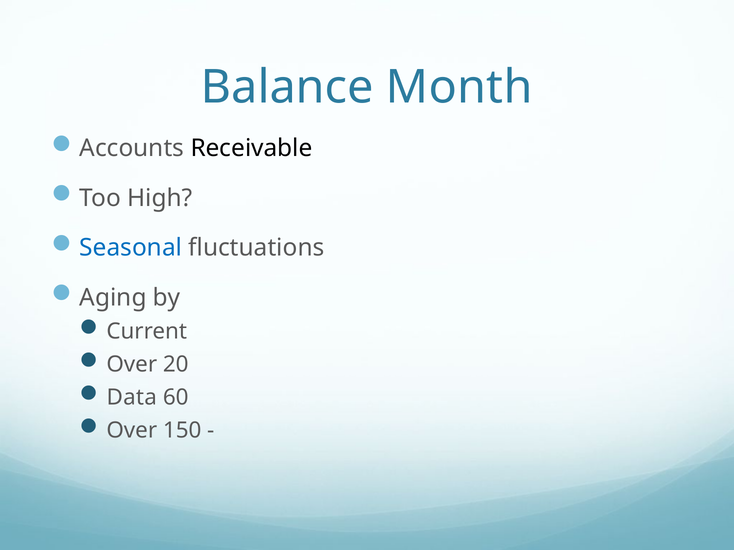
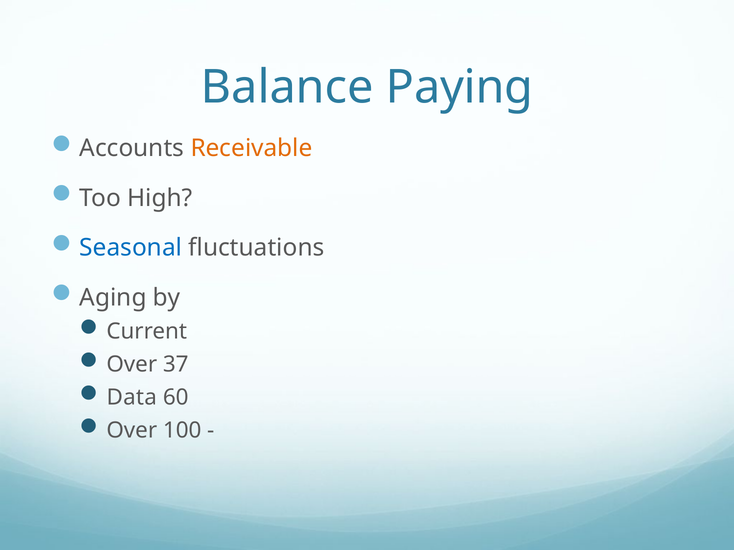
Month: Month -> Paying (460, 87)
Receivable colour: black -> orange (252, 149)
20: 20 -> 37 (176, 365)
150: 150 -> 100 (182, 431)
